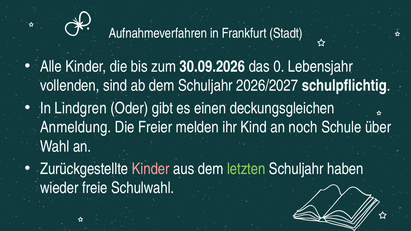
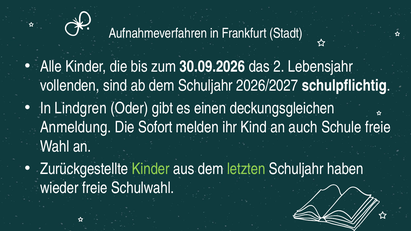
0: 0 -> 2 (279, 67)
Freier: Freier -> Sofort (155, 127)
noch: noch -> auch (303, 127)
Schule über: über -> freie (378, 127)
Kinder colour: pink -> light green (151, 169)
